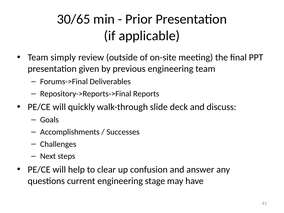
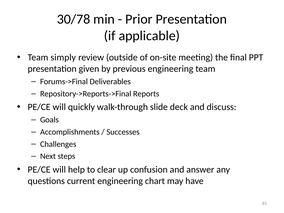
30/65: 30/65 -> 30/78 (74, 19)
stage: stage -> chart (155, 181)
